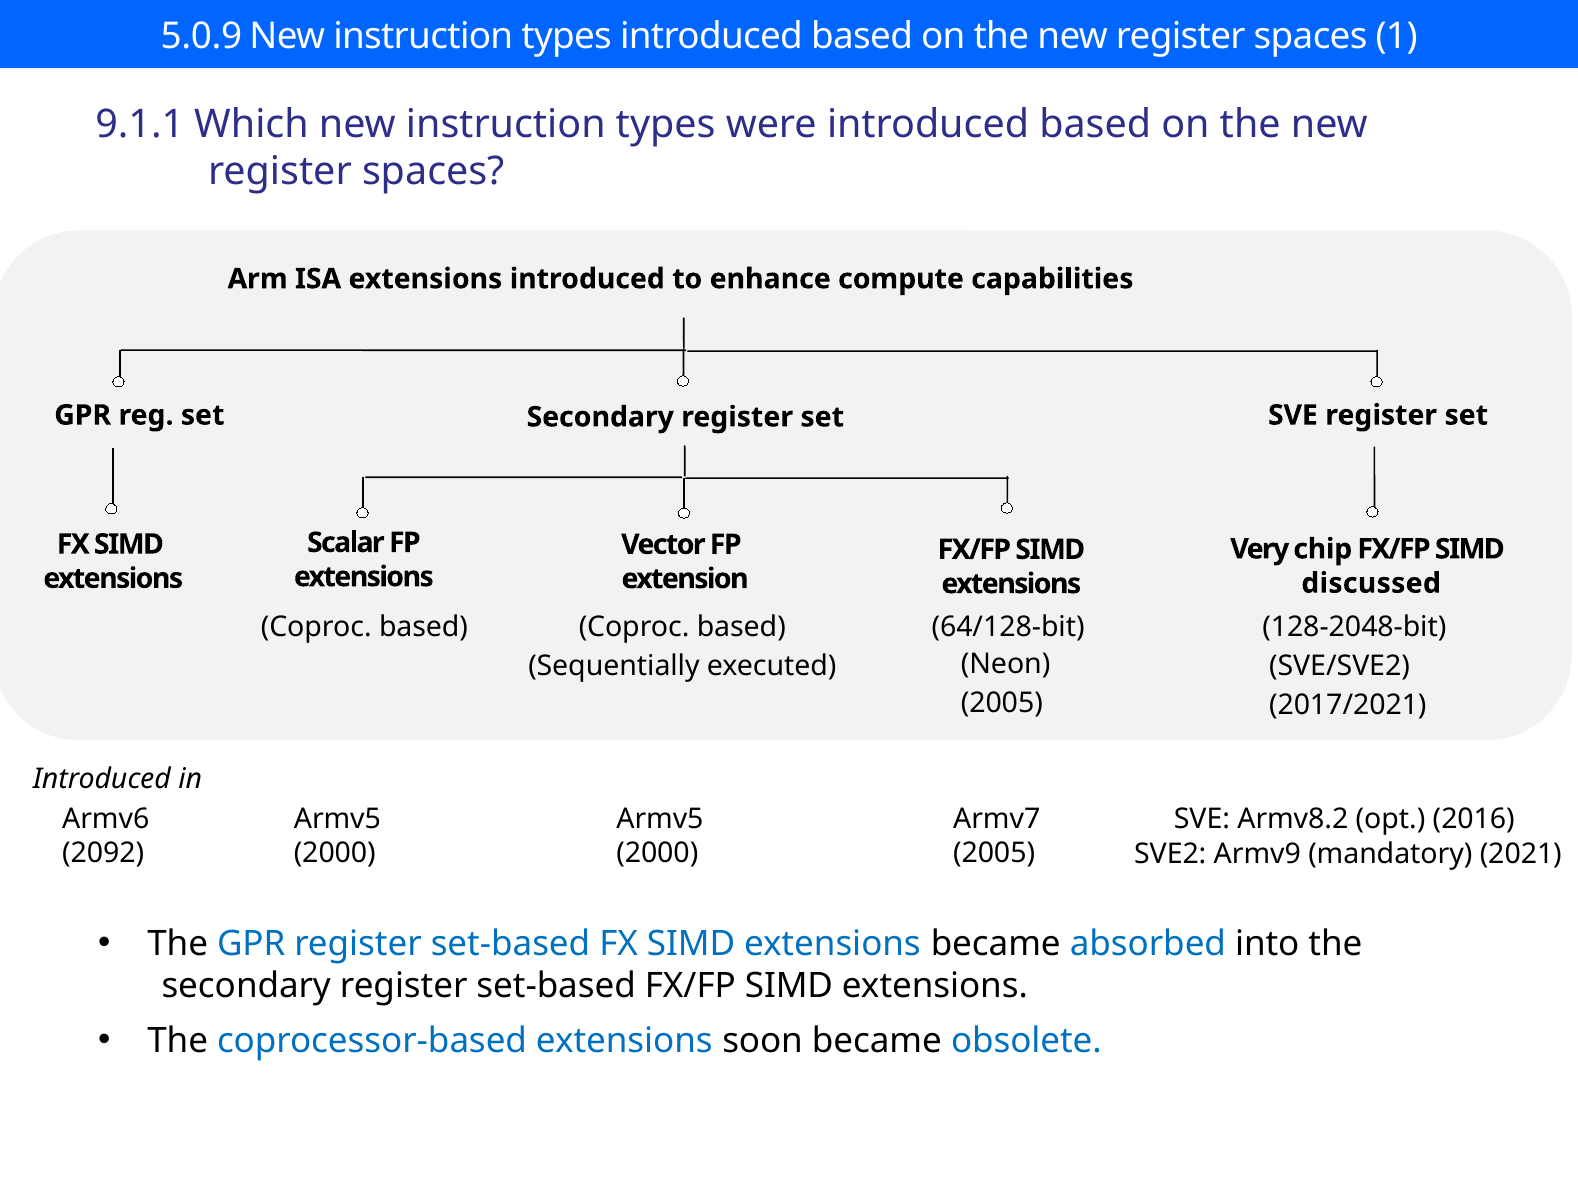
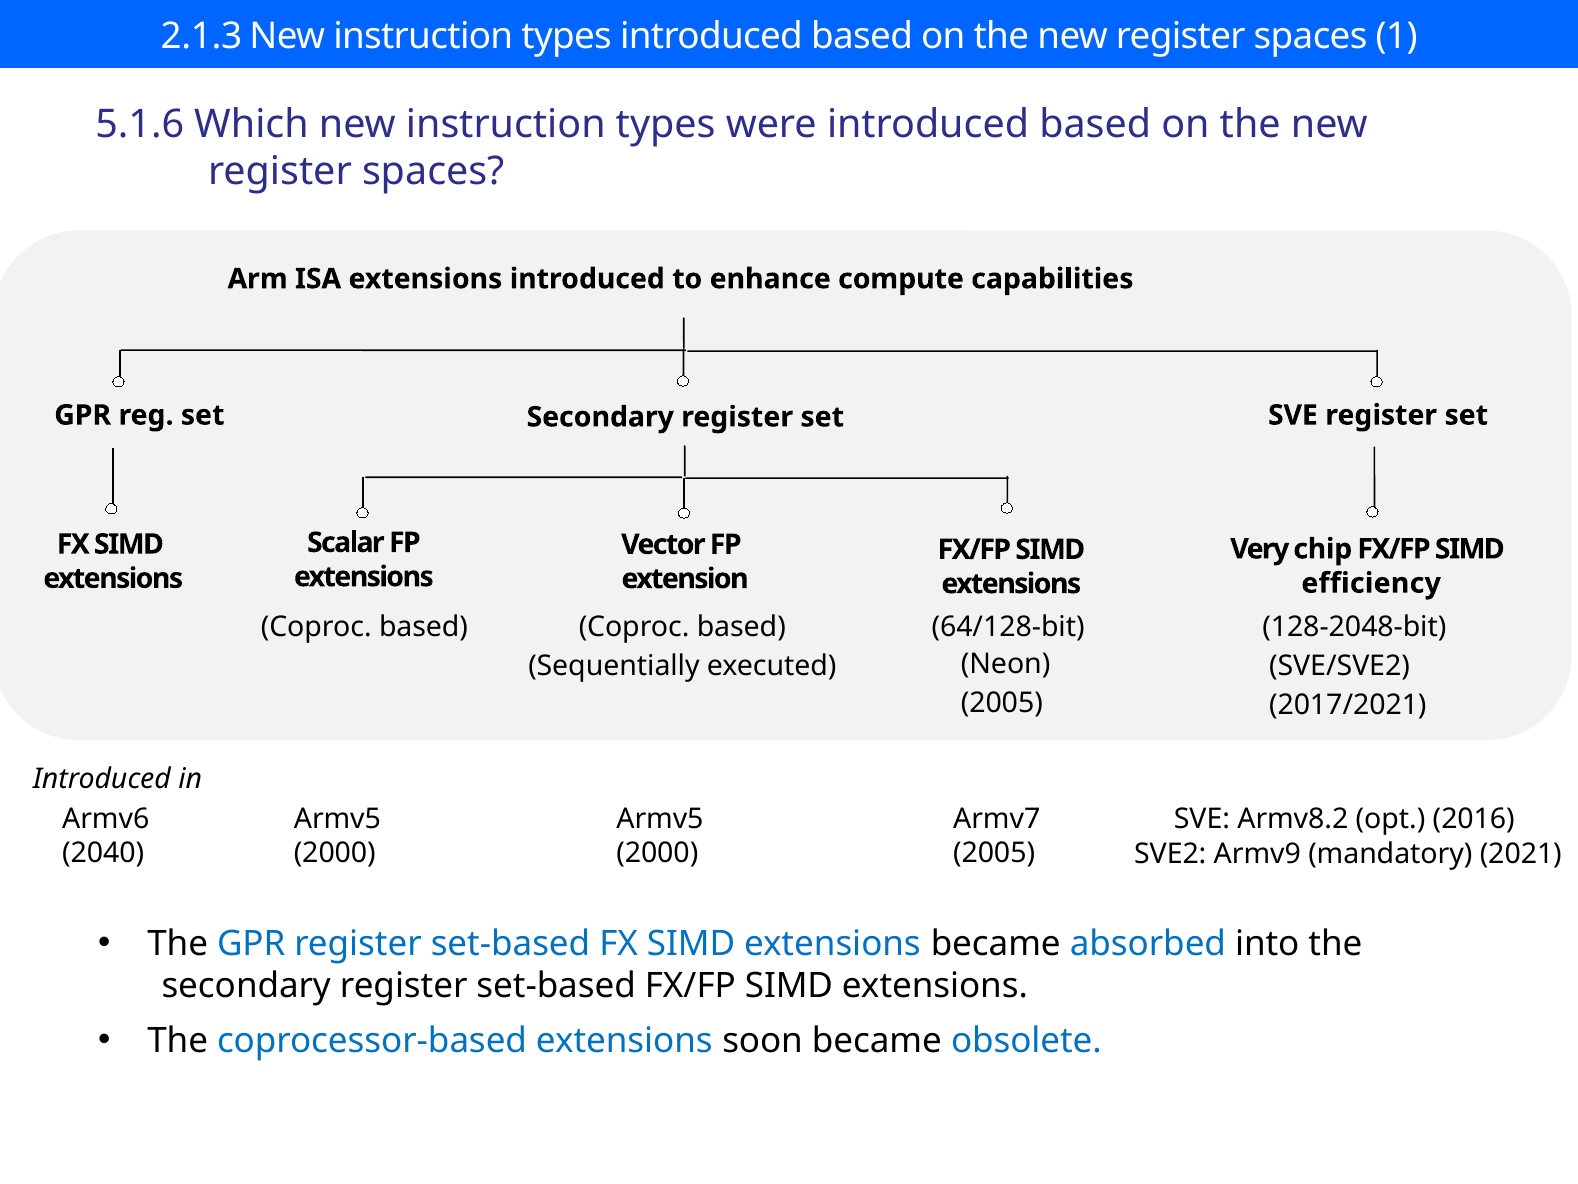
5.0.9: 5.0.9 -> 2.1.3 (201, 36)
9.1.1: 9.1.1 -> 5.1.6 (140, 124)
discussed: discussed -> efficiency (1371, 583)
2092: 2092 -> 2040 (103, 853)
